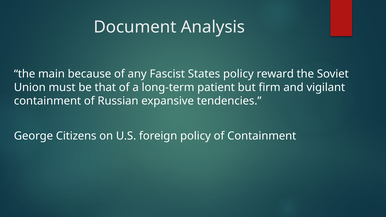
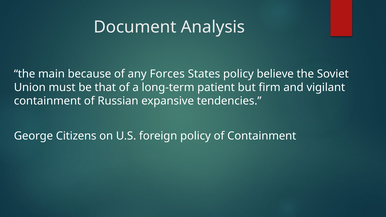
Fascist: Fascist -> Forces (167, 74)
reward: reward -> believe (275, 74)
